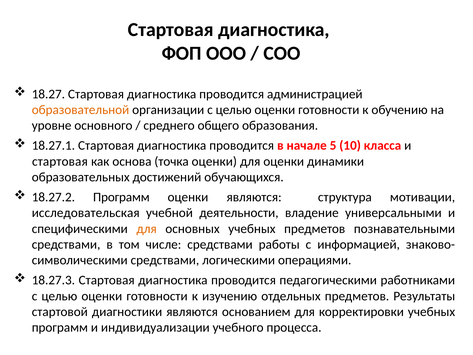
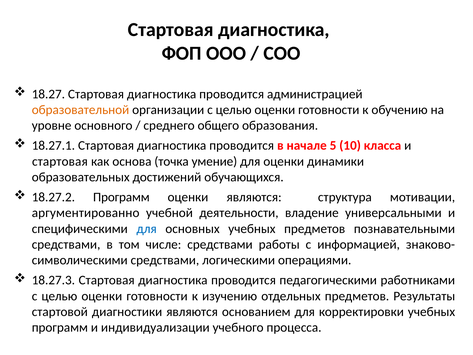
точка оценки: оценки -> умение (214, 161)
исследовательская: исследовательская -> аргументированно (86, 213)
для colour: orange -> blue (147, 229)
